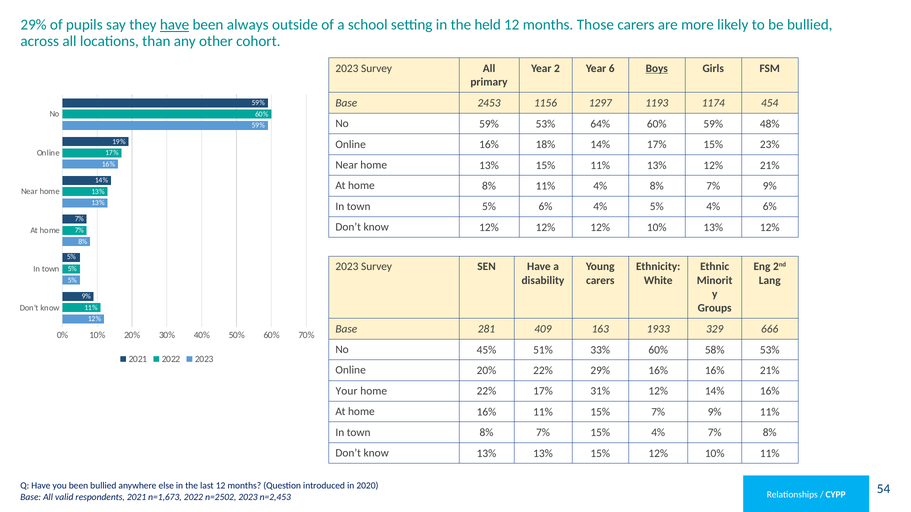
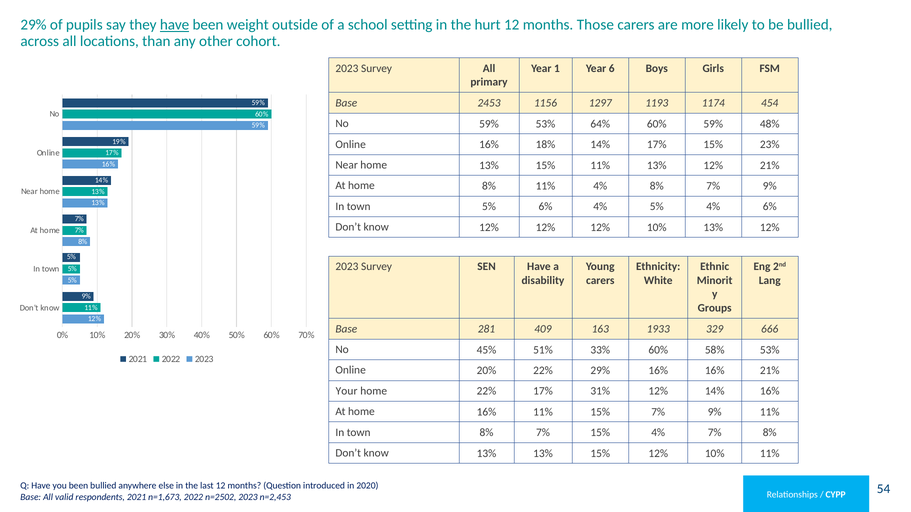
always: always -> weight (248, 25)
held: held -> hurt (488, 25)
2: 2 -> 1 (557, 68)
Boys underline: present -> none (657, 68)
